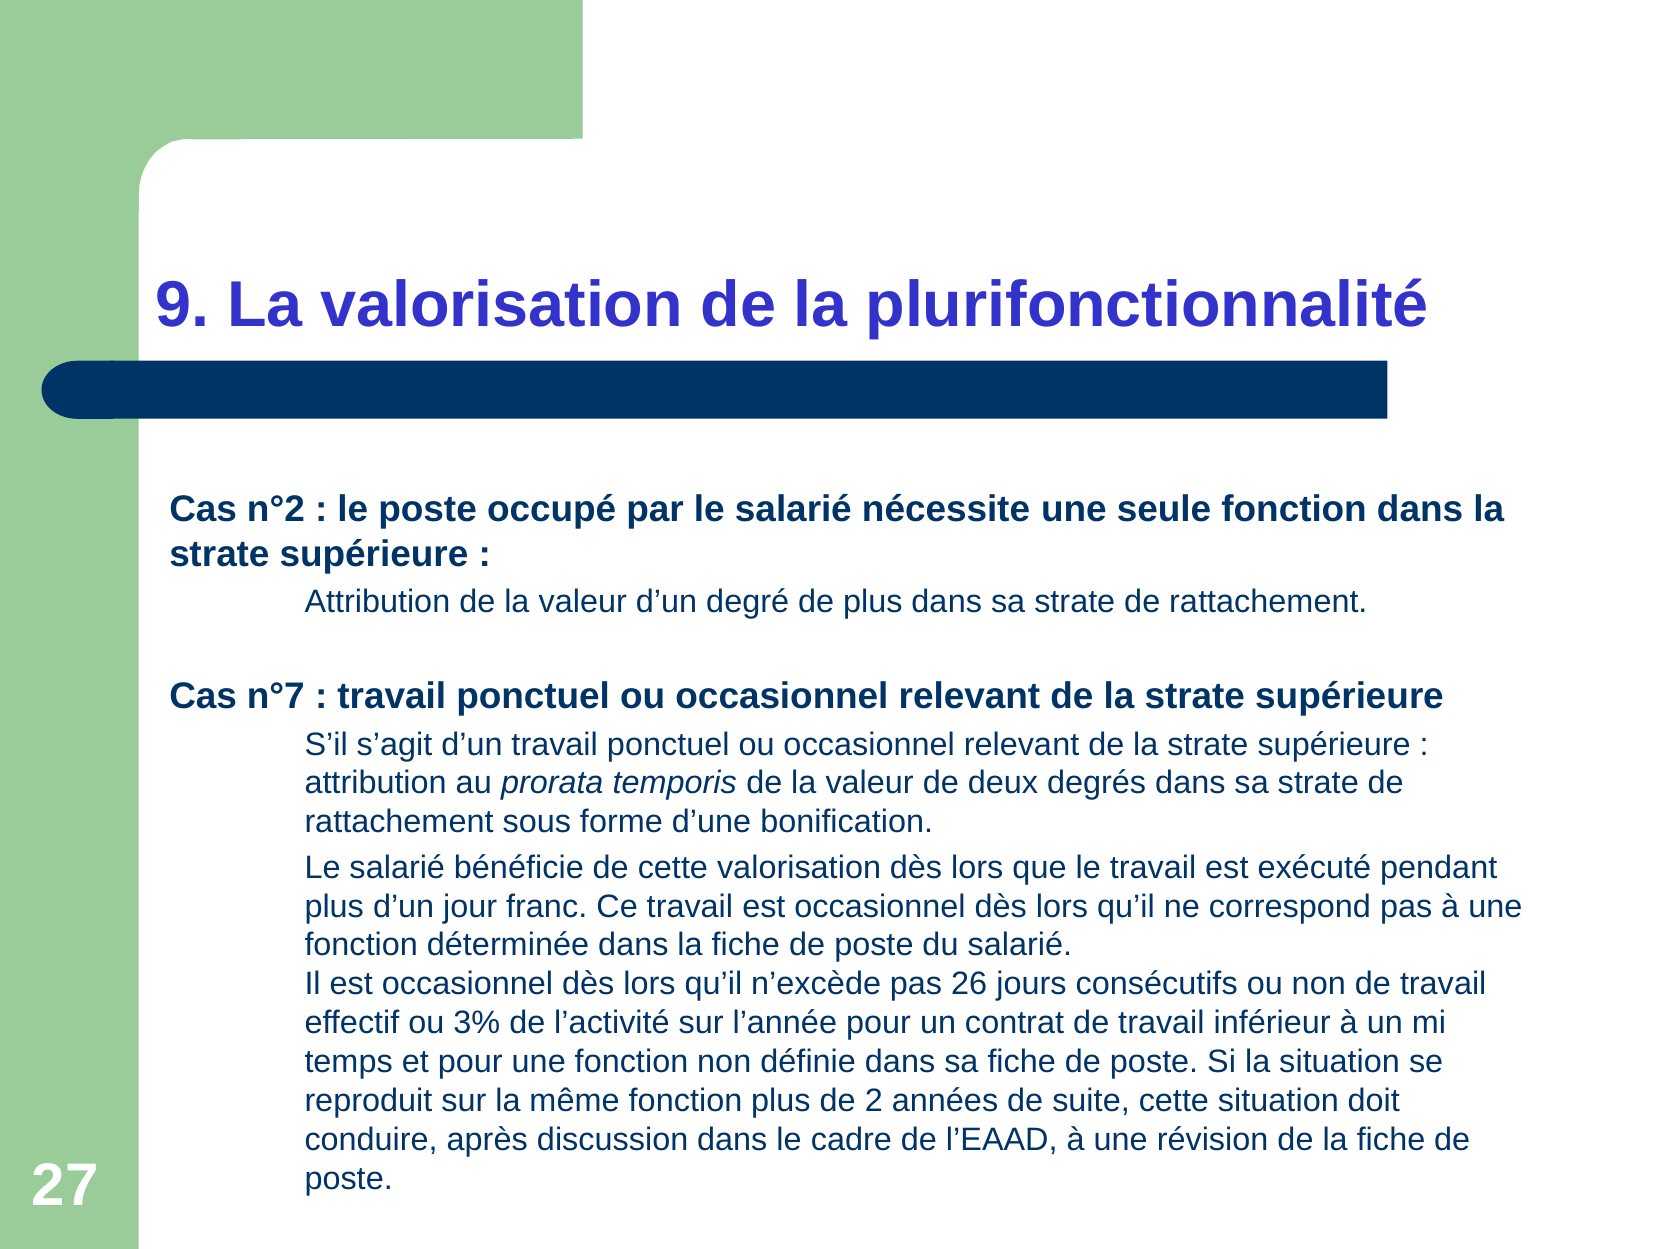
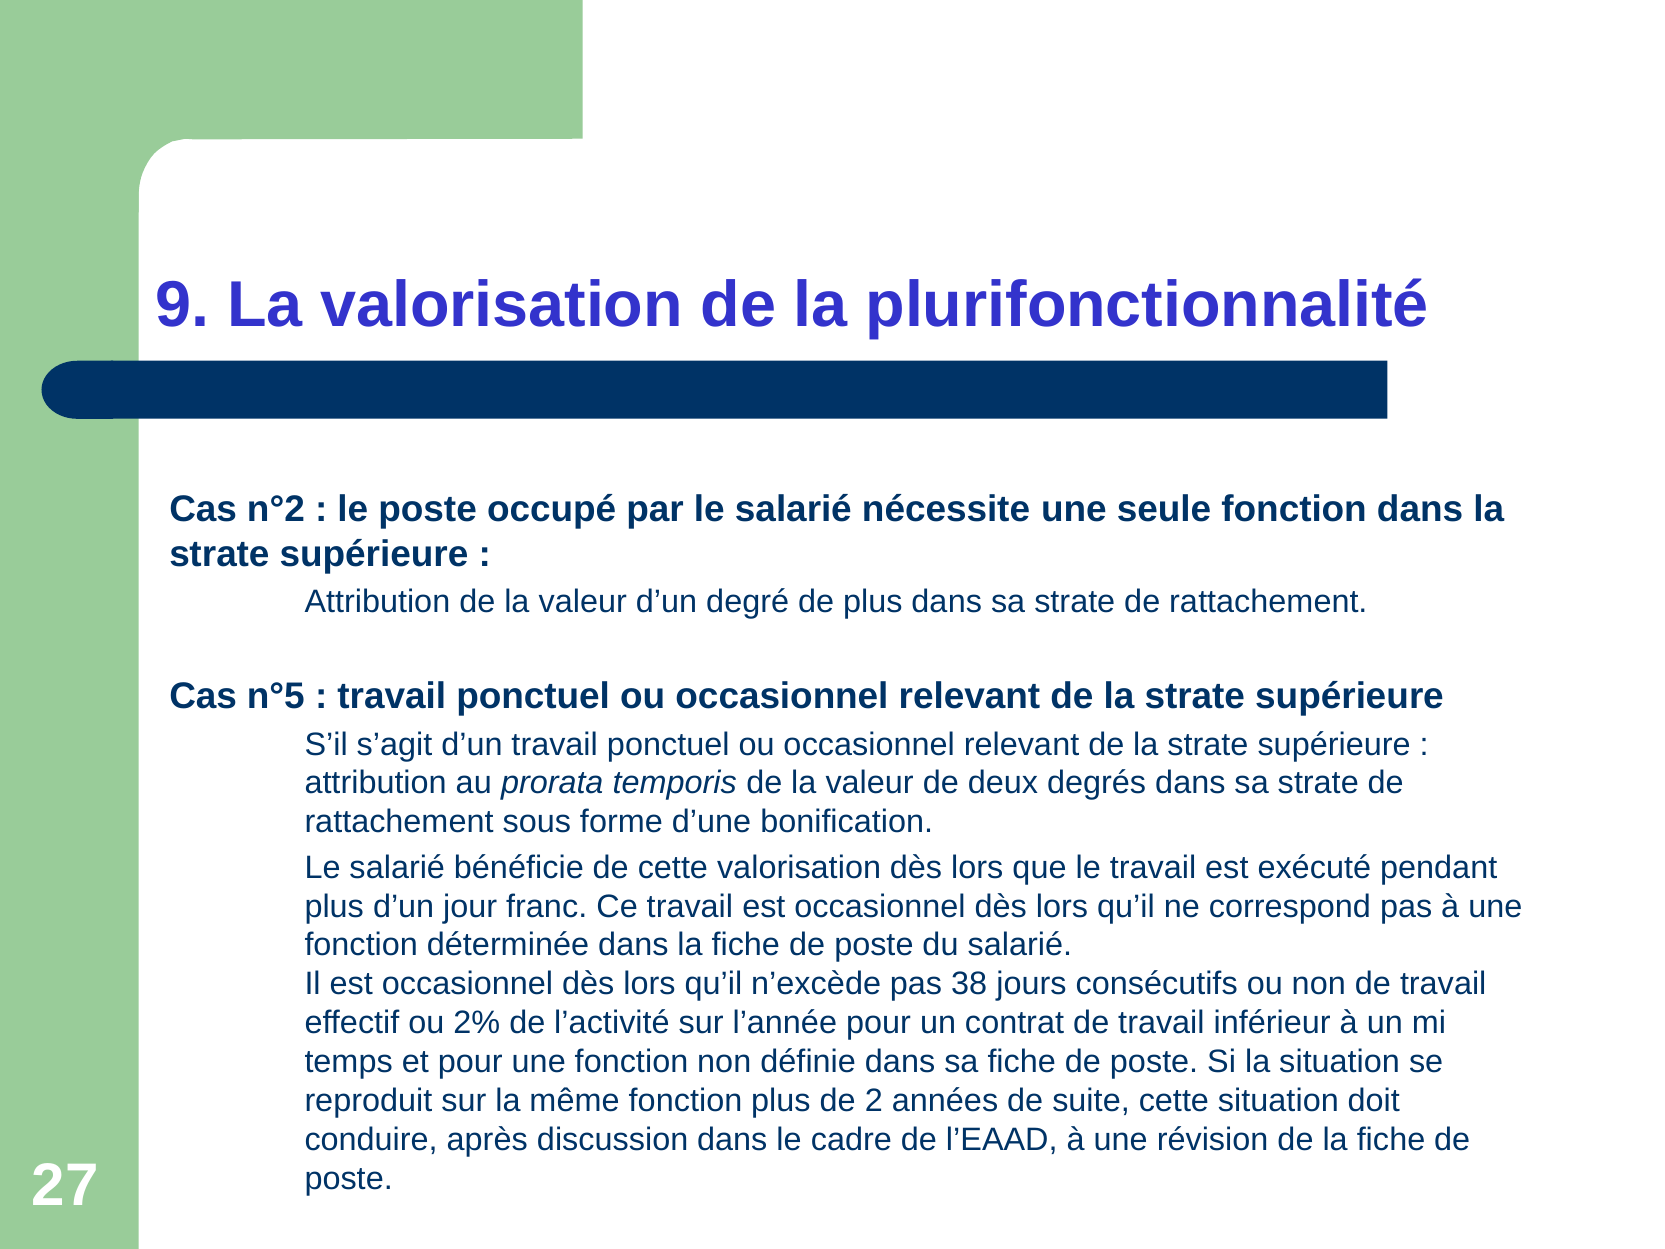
n°7: n°7 -> n°5 (276, 696)
26: 26 -> 38 (969, 984)
3%: 3% -> 2% (477, 1023)
